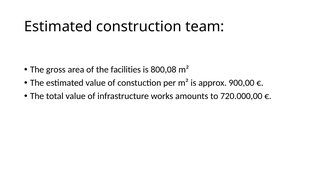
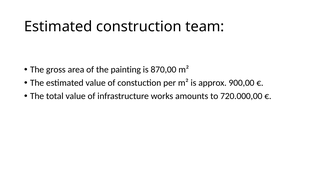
facilities: facilities -> painting (126, 70)
800,08: 800,08 -> 870,00 (164, 70)
